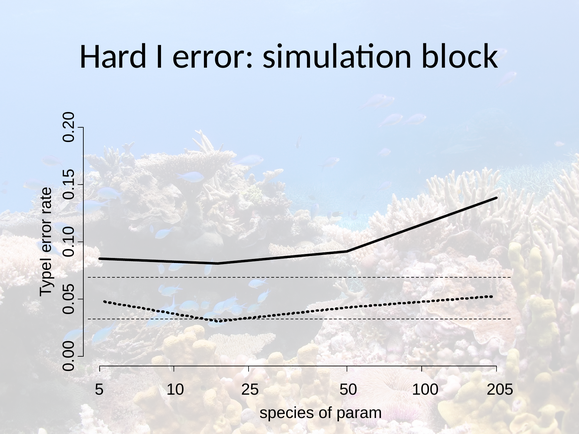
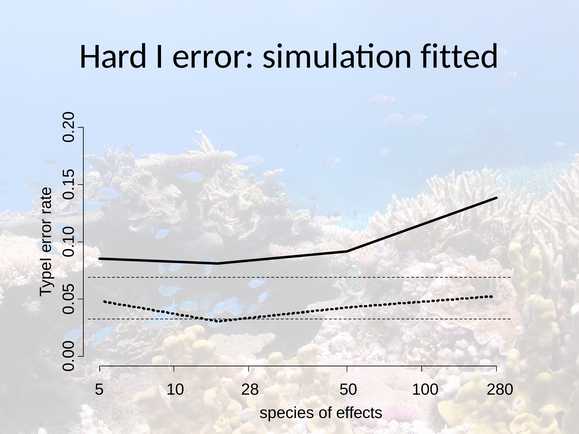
block: block -> fitted (460, 56)
25: 25 -> 28 (250, 390)
205: 205 -> 280 (500, 390)
param: param -> effects (359, 413)
